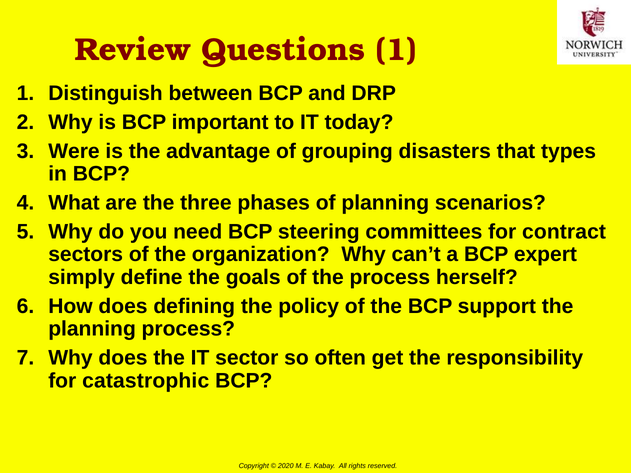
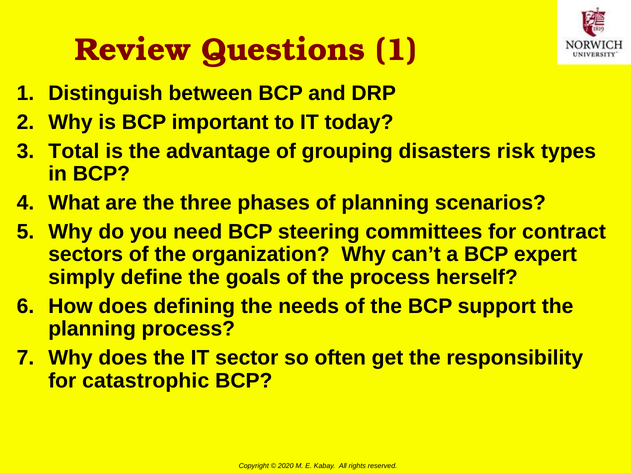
Were: Were -> Total (74, 151)
that: that -> risk (516, 151)
policy: policy -> needs (309, 306)
